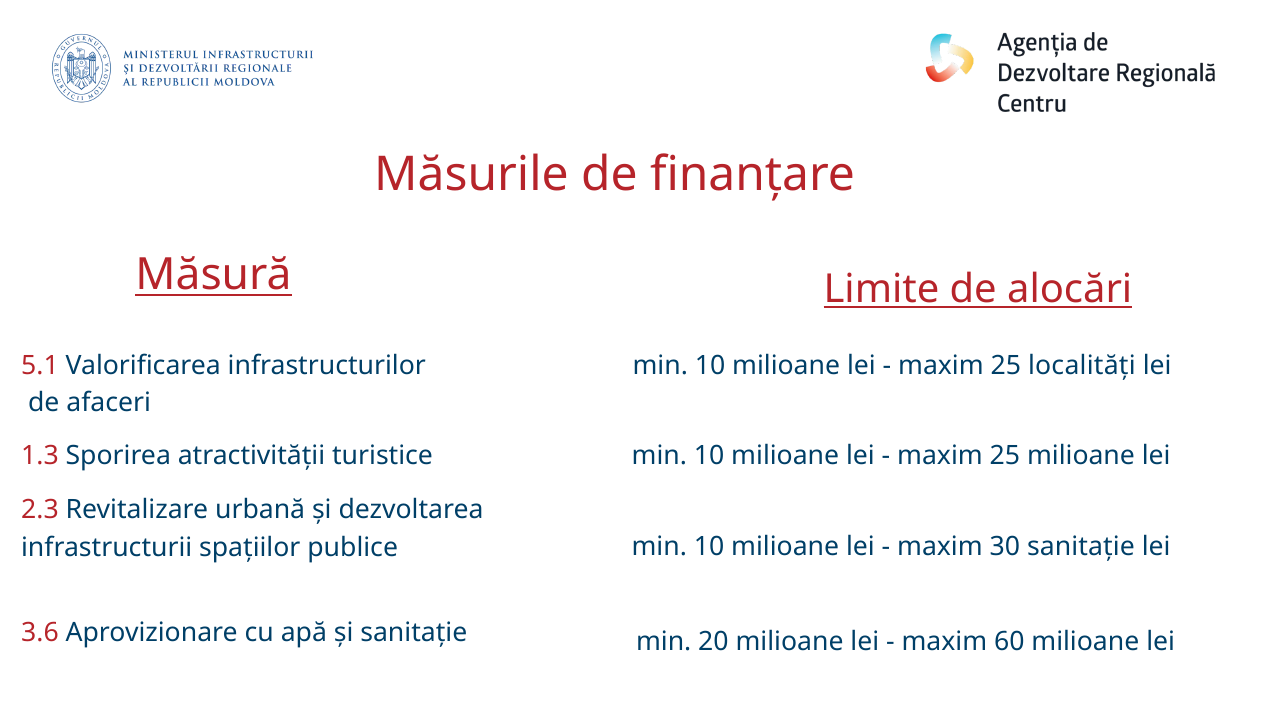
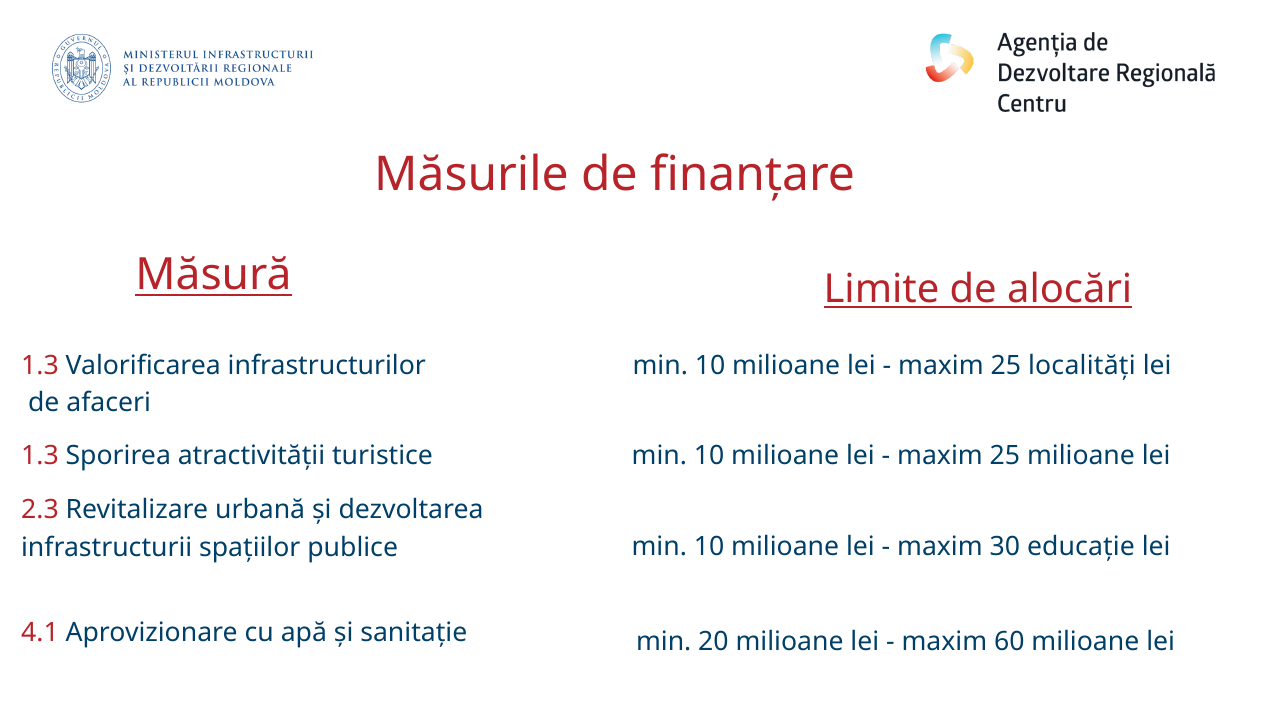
5.1: 5.1 -> 1.3 (40, 365)
30 sanitație: sanitație -> educație (1081, 547)
3.6: 3.6 -> 4.1 (40, 632)
